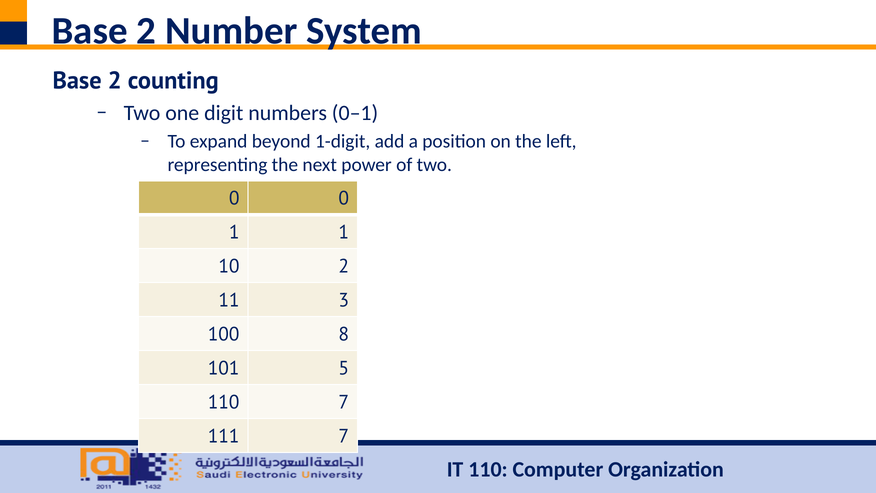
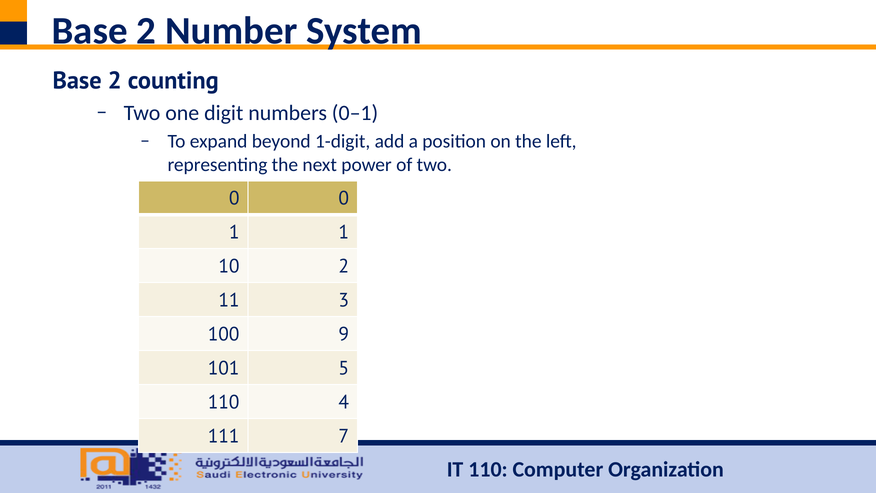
8: 8 -> 9 (344, 334)
110 7: 7 -> 4 (344, 402)
